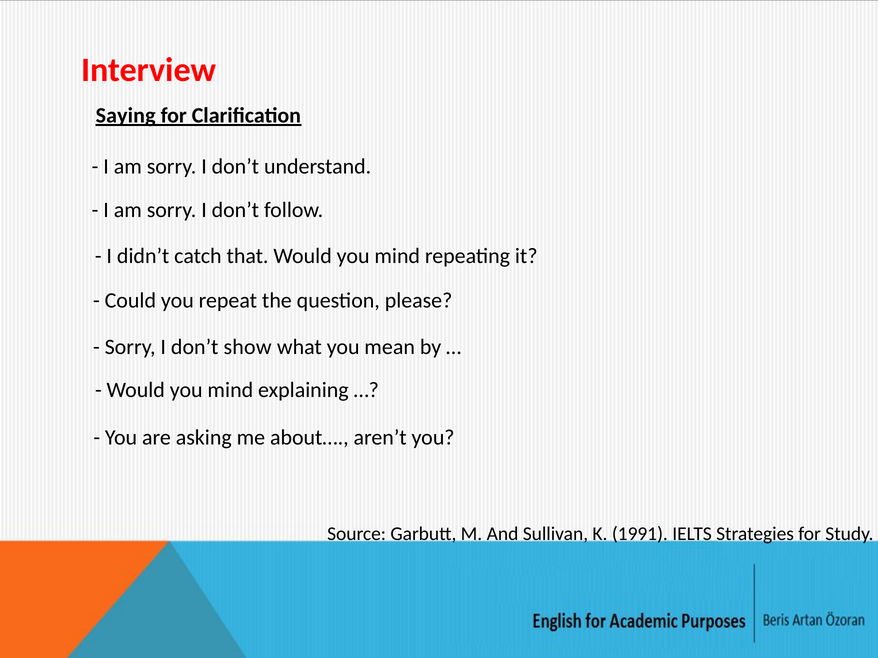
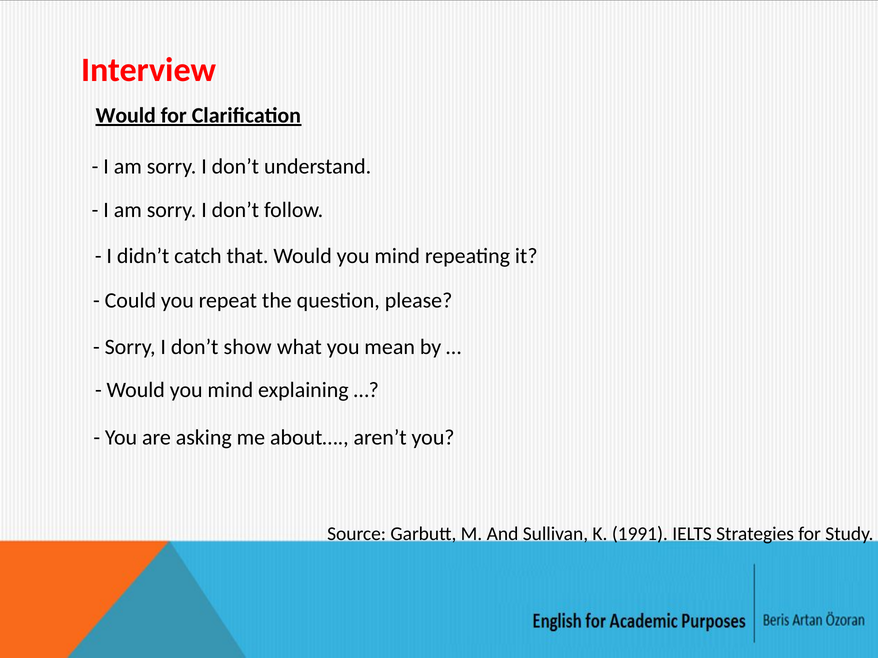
Saying: Saying -> Would (126, 115)
